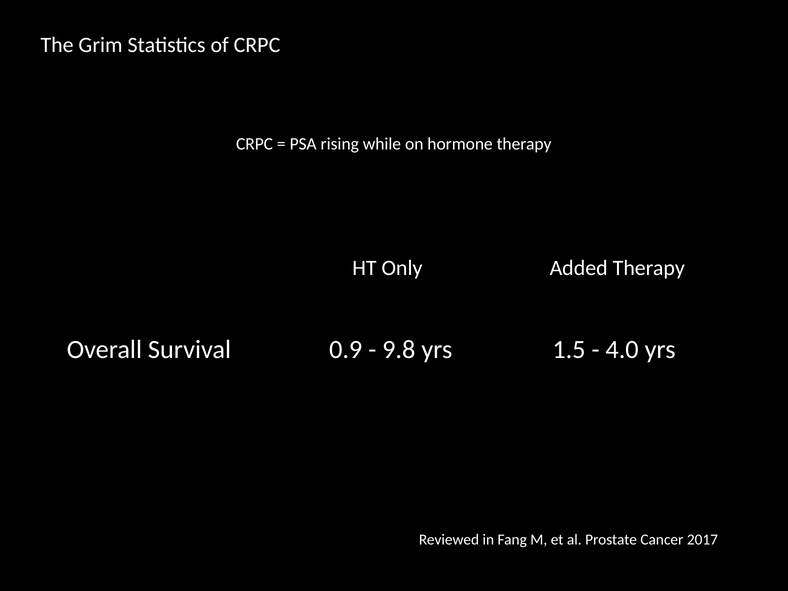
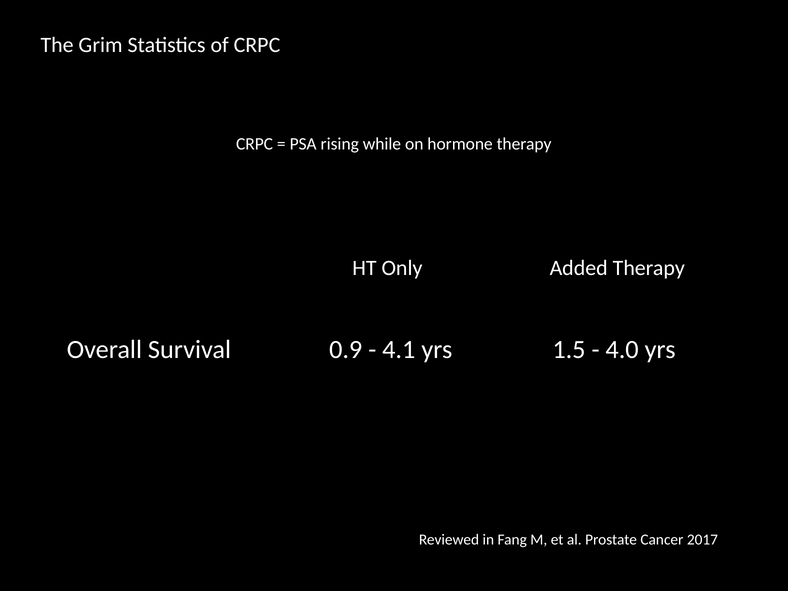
9.8: 9.8 -> 4.1 (399, 350)
